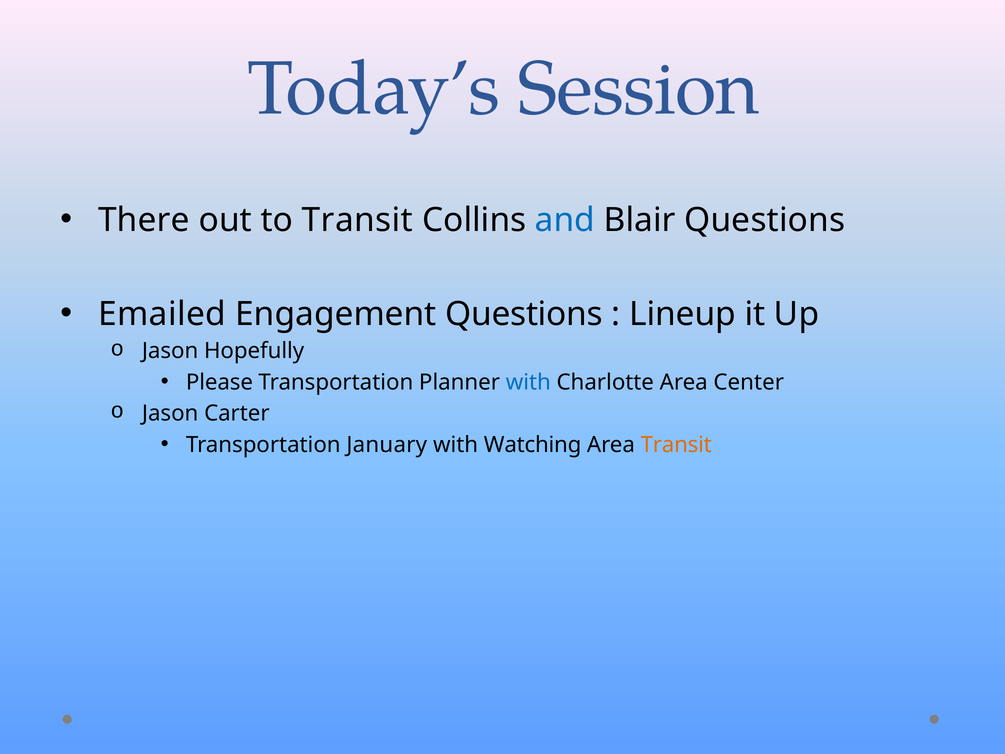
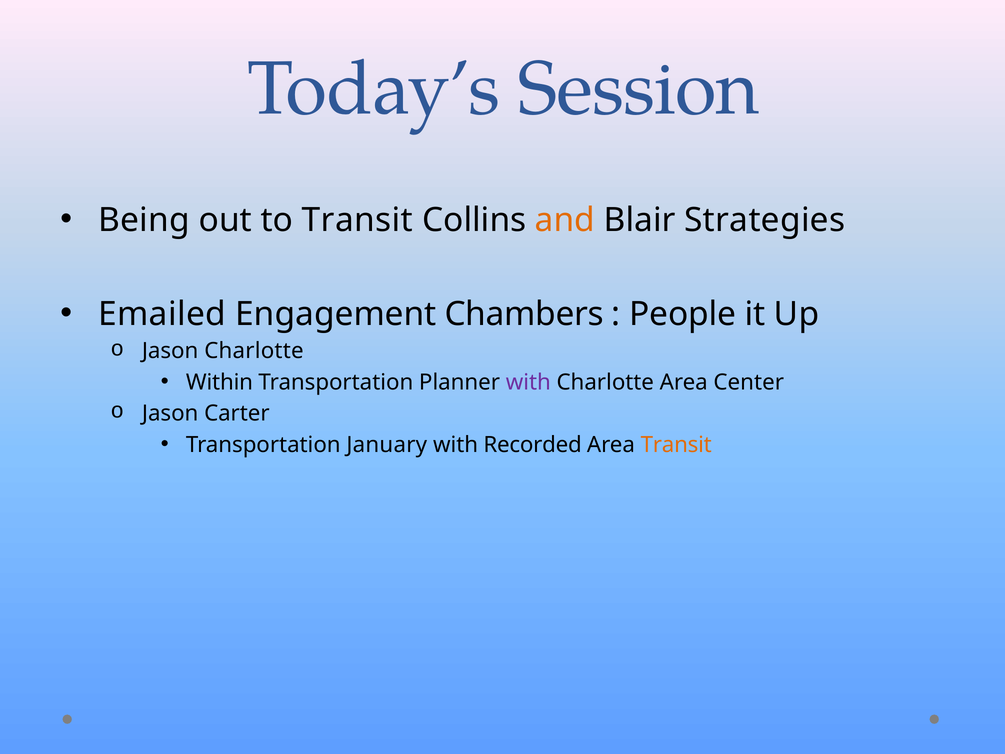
There: There -> Being (144, 220)
and colour: blue -> orange (565, 220)
Blair Questions: Questions -> Strategies (765, 220)
Engagement Questions: Questions -> Chambers (524, 314)
Lineup: Lineup -> People (683, 314)
Jason Hopefully: Hopefully -> Charlotte (254, 351)
Please: Please -> Within (219, 382)
with colour: blue -> purple (528, 382)
Watching: Watching -> Recorded (533, 445)
